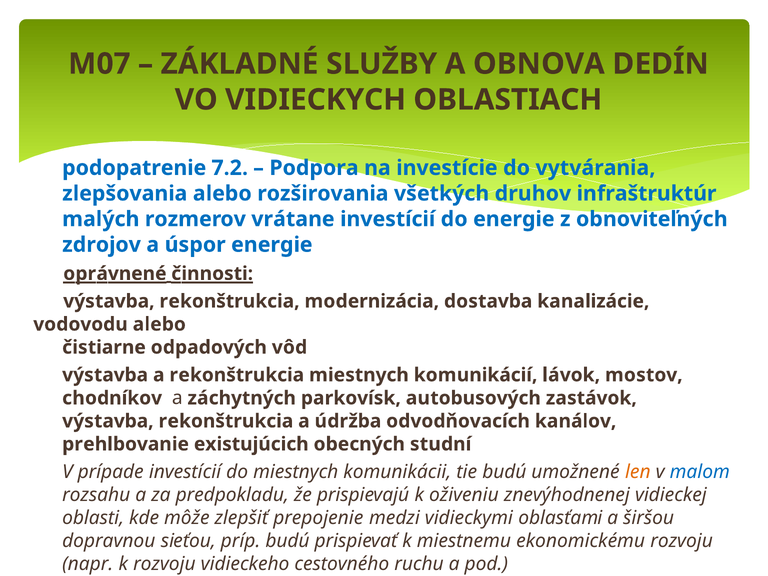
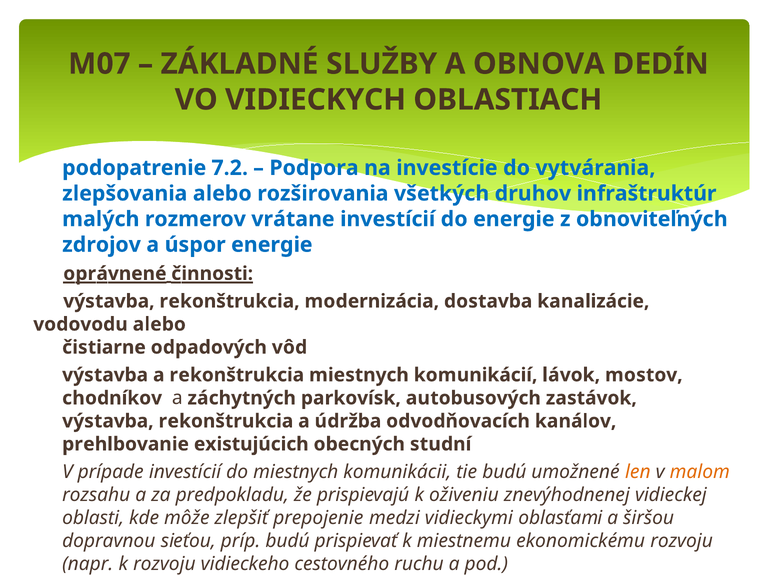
malom colour: blue -> orange (700, 472)
